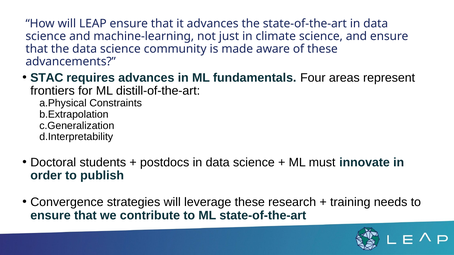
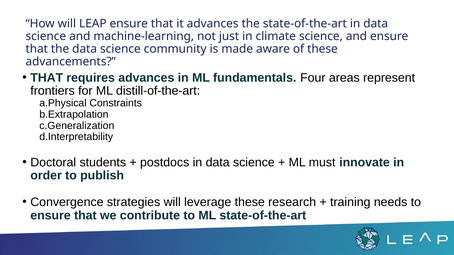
STAC: STAC -> THAT (47, 78)
